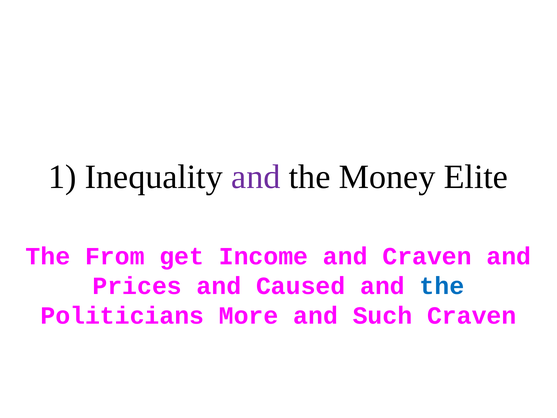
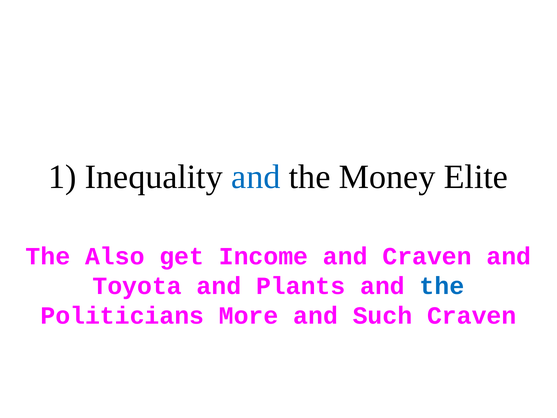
and colour: purple -> blue (256, 177)
From: From -> Also (115, 256)
Prices: Prices -> Toyota (137, 286)
Caused: Caused -> Plants (301, 286)
